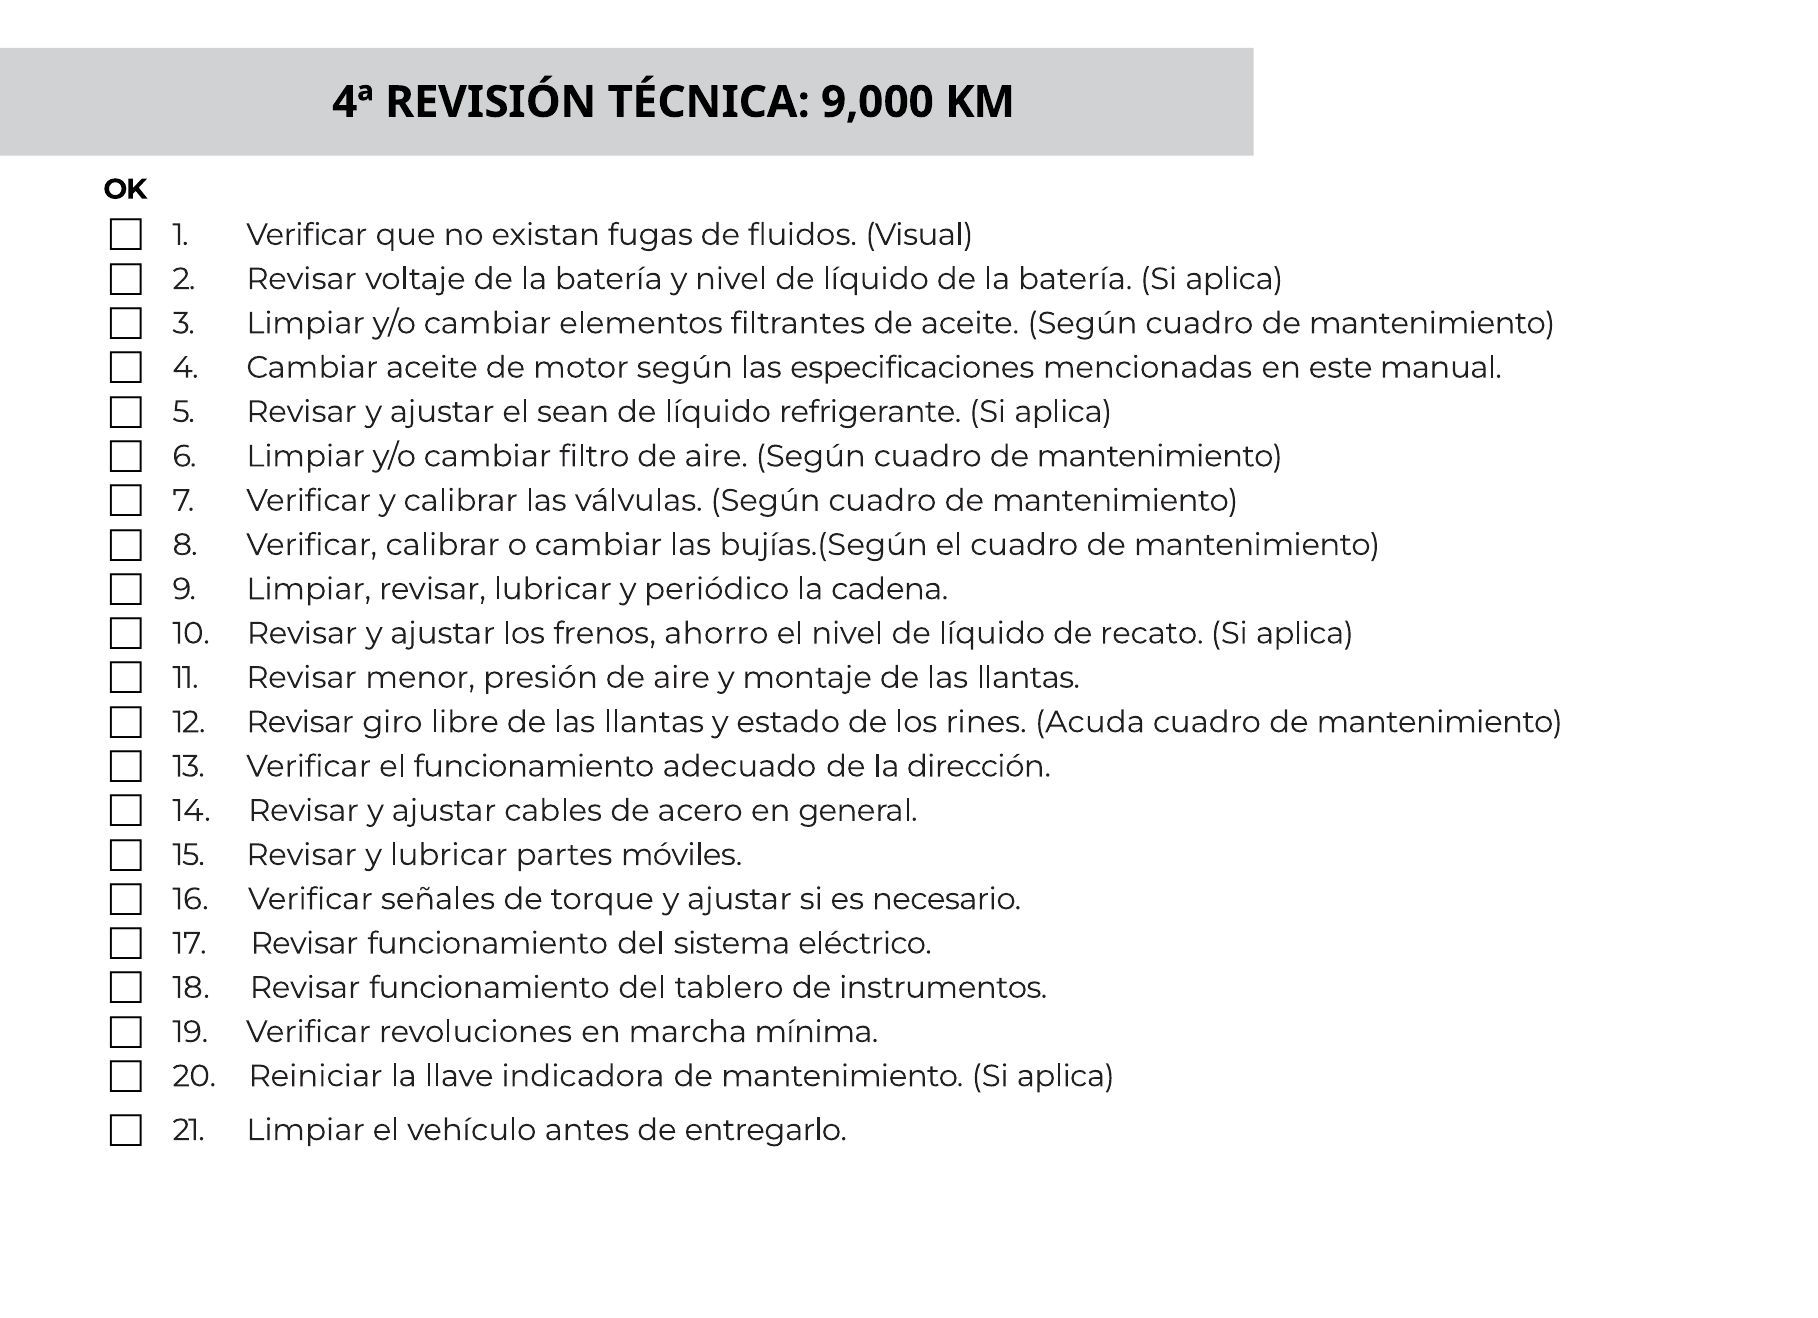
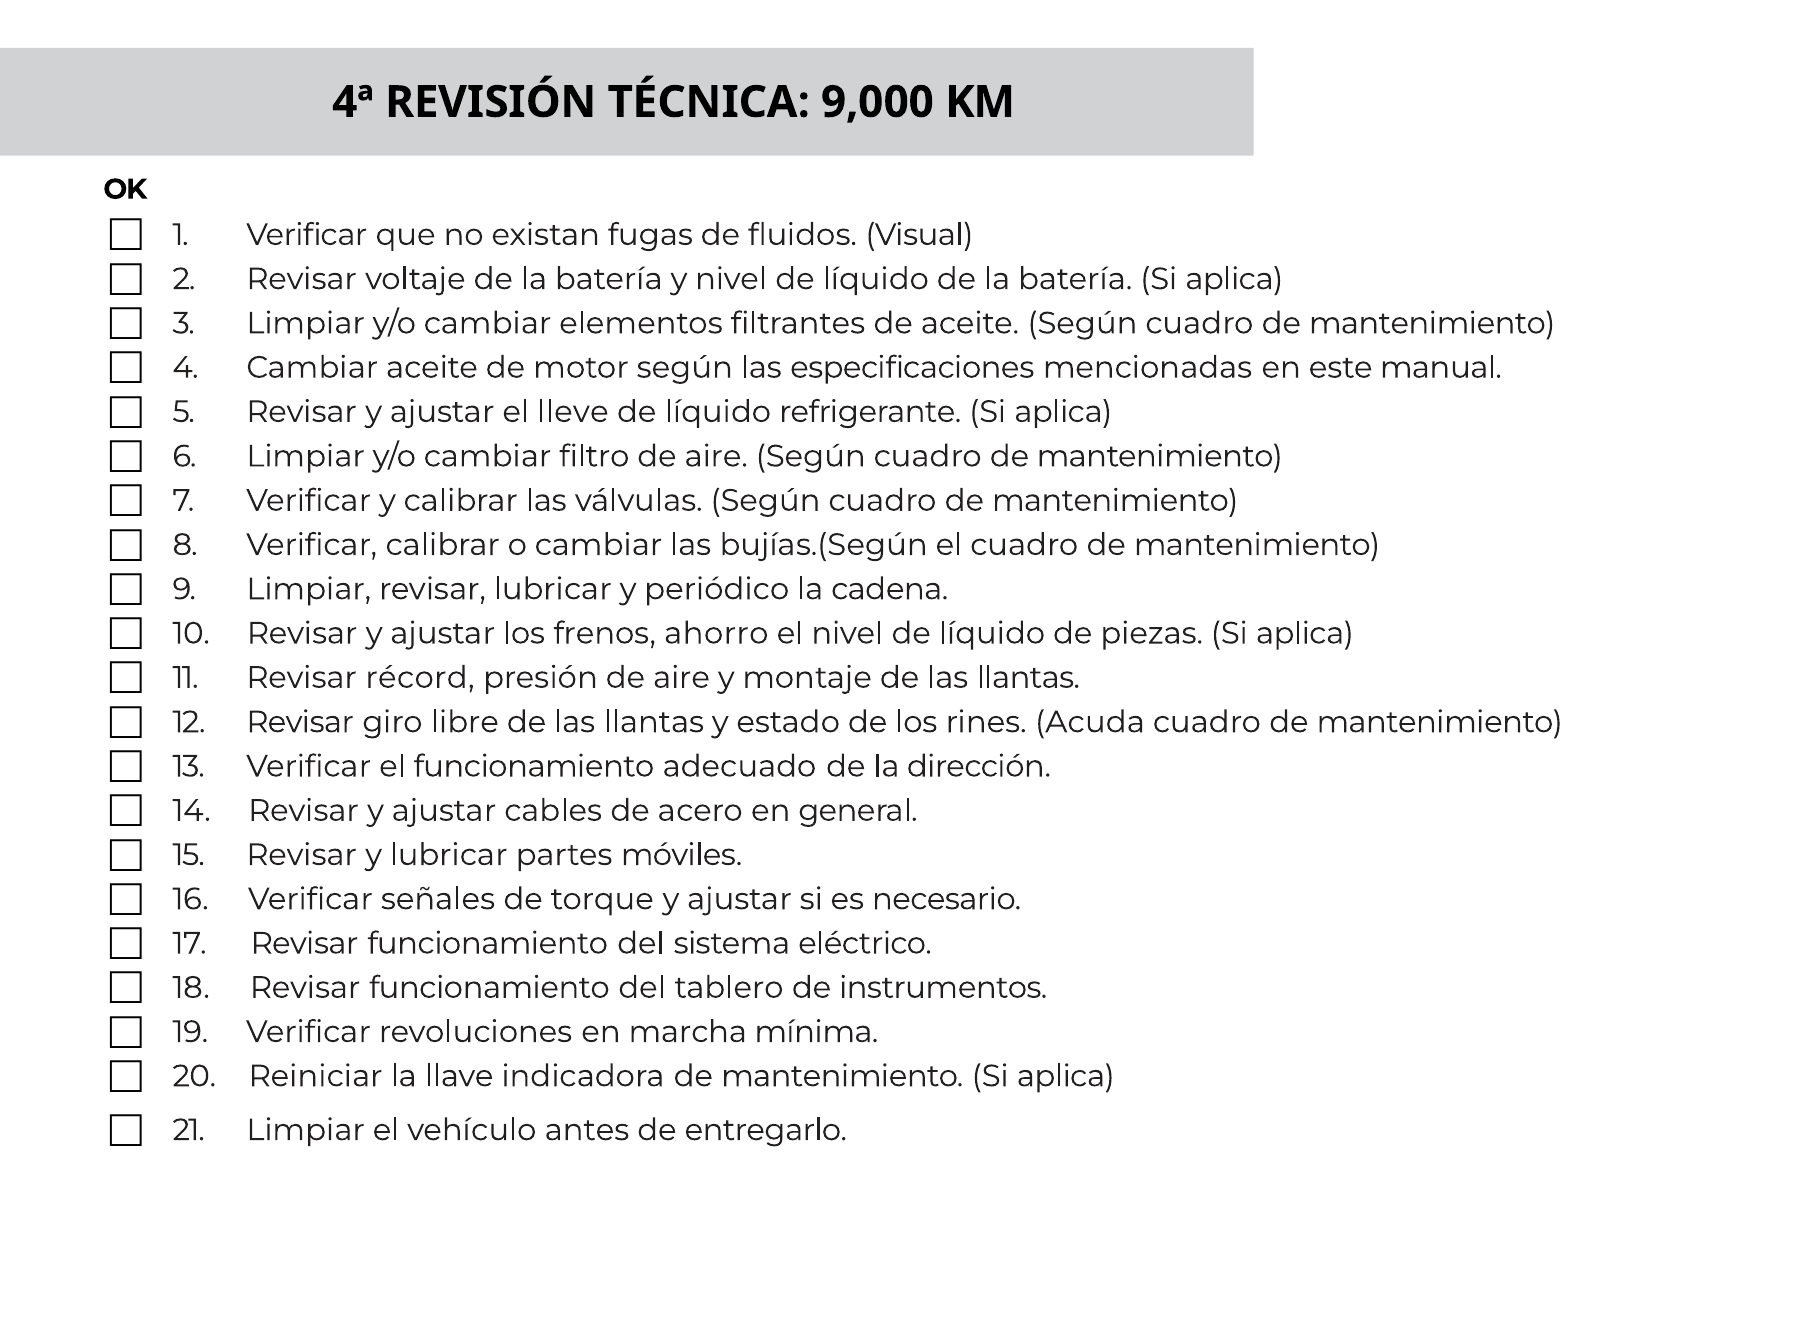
sean: sean -> lleve (573, 412)
recato: recato -> piezas (1152, 633)
menor: menor -> récord (420, 678)
